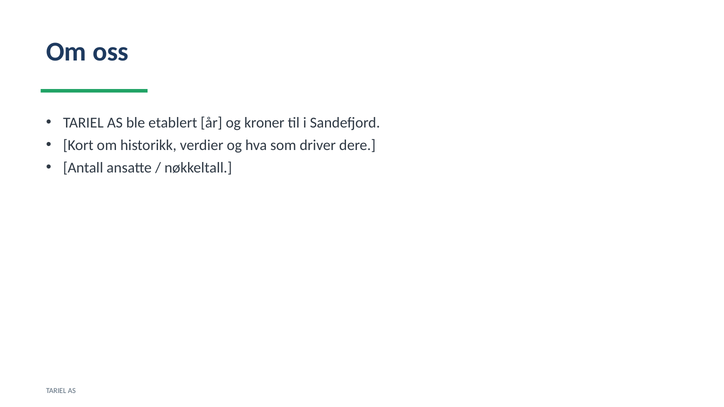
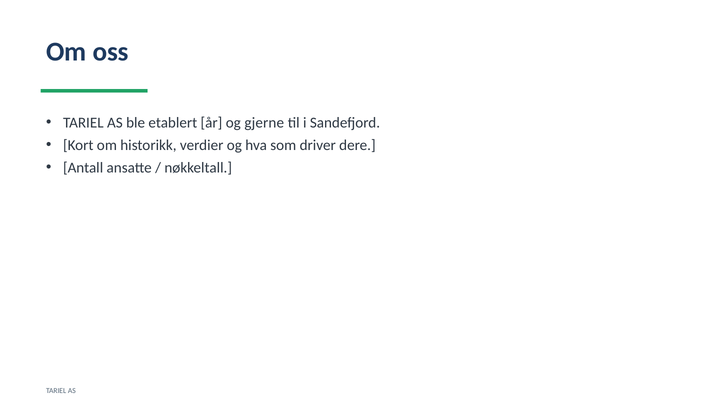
kroner: kroner -> gjerne (264, 123)
